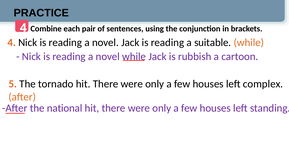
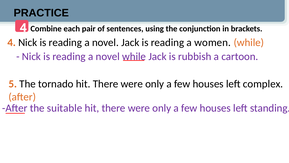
suitable: suitable -> women (213, 42)
national: national -> suitable (65, 108)
